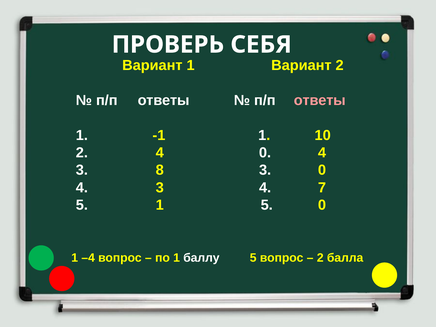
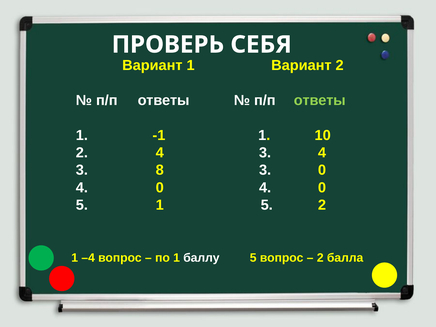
ответы colour: pink -> light green (320, 100)
2 4 0: 0 -> 3 (265, 153)
3: 3 -> 0 (160, 188)
7: 7 -> 0 (322, 188)
5 0: 0 -> 2 (322, 205)
